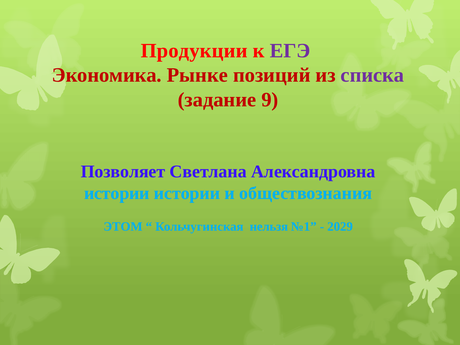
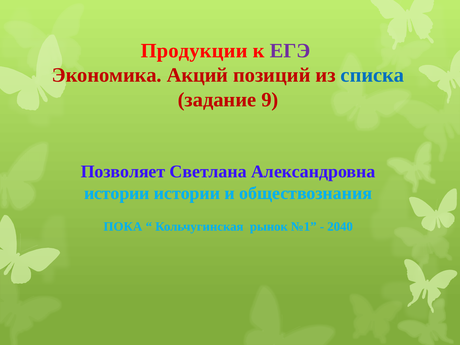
Рынке: Рынке -> Акций (197, 75)
списка colour: purple -> blue (372, 75)
ЭТОМ: ЭТОМ -> ПОКА (123, 227)
нельзя: нельзя -> рынок (269, 227)
2029: 2029 -> 2040 (340, 227)
